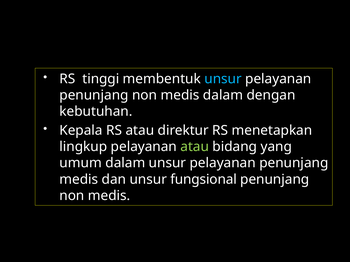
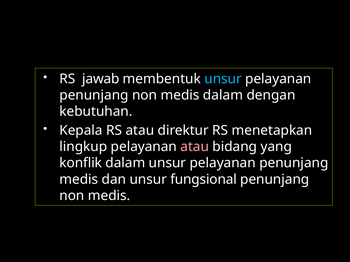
tinggi: tinggi -> jawab (101, 79)
atau colour: light green -> pink (195, 147)
umum: umum -> konflik (81, 163)
